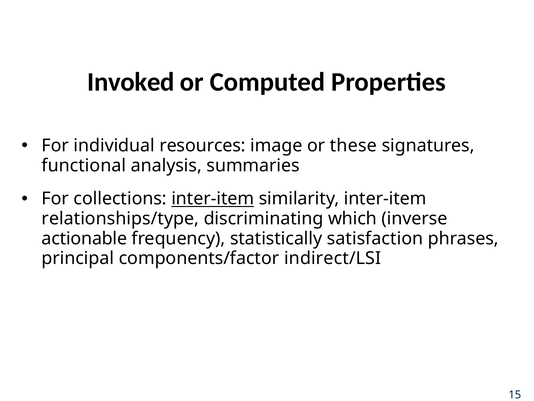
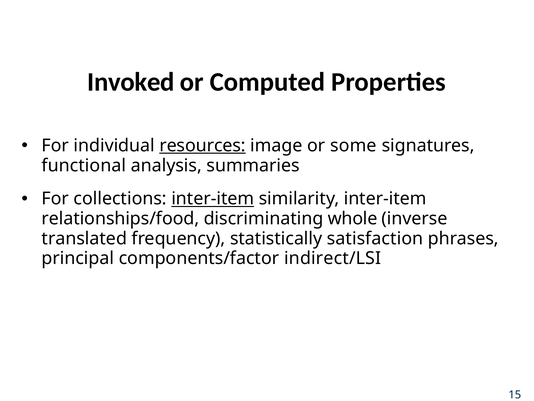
resources underline: none -> present (203, 145)
these: these -> some (353, 145)
relationships/type: relationships/type -> relationships/food (120, 218)
which: which -> whole (353, 218)
actionable: actionable -> translated (84, 238)
